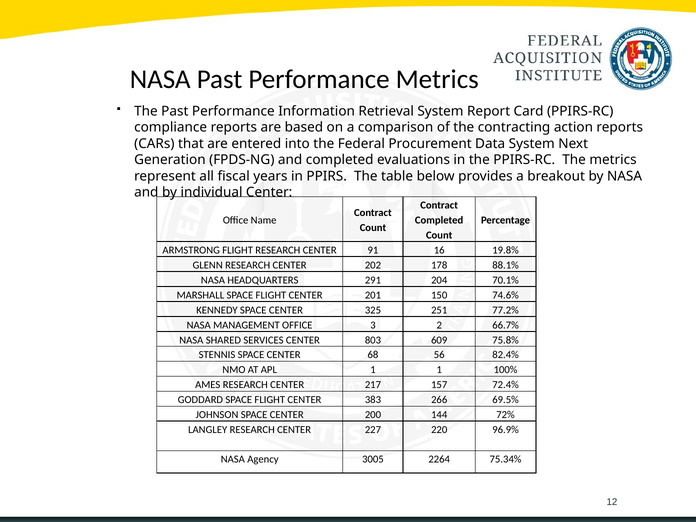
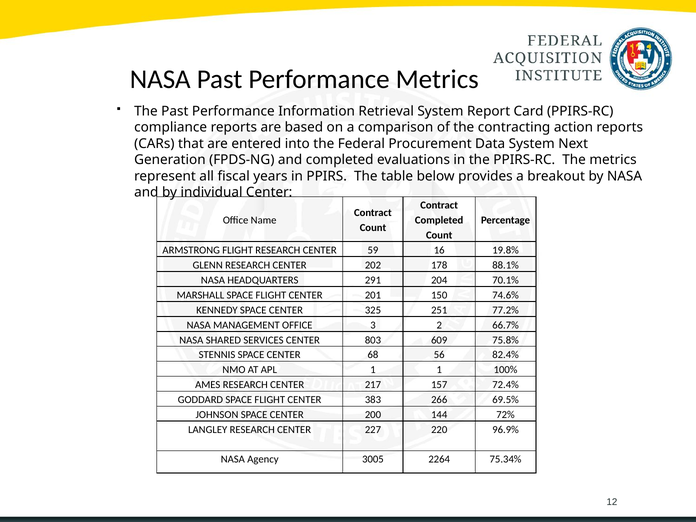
91: 91 -> 59 (373, 250)
